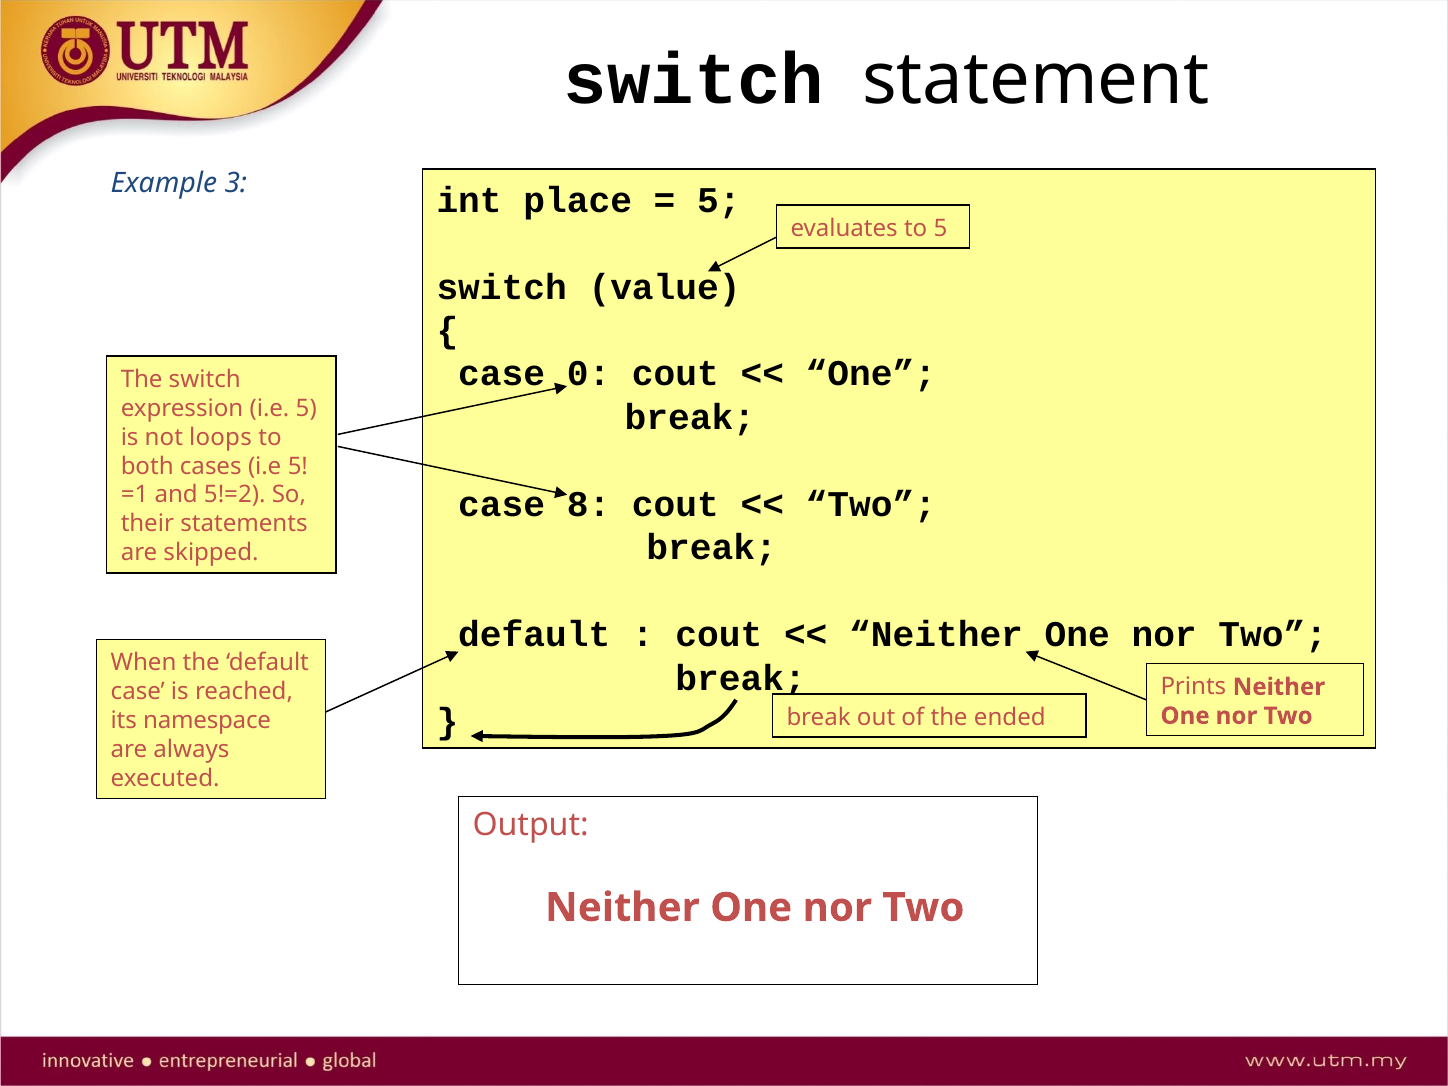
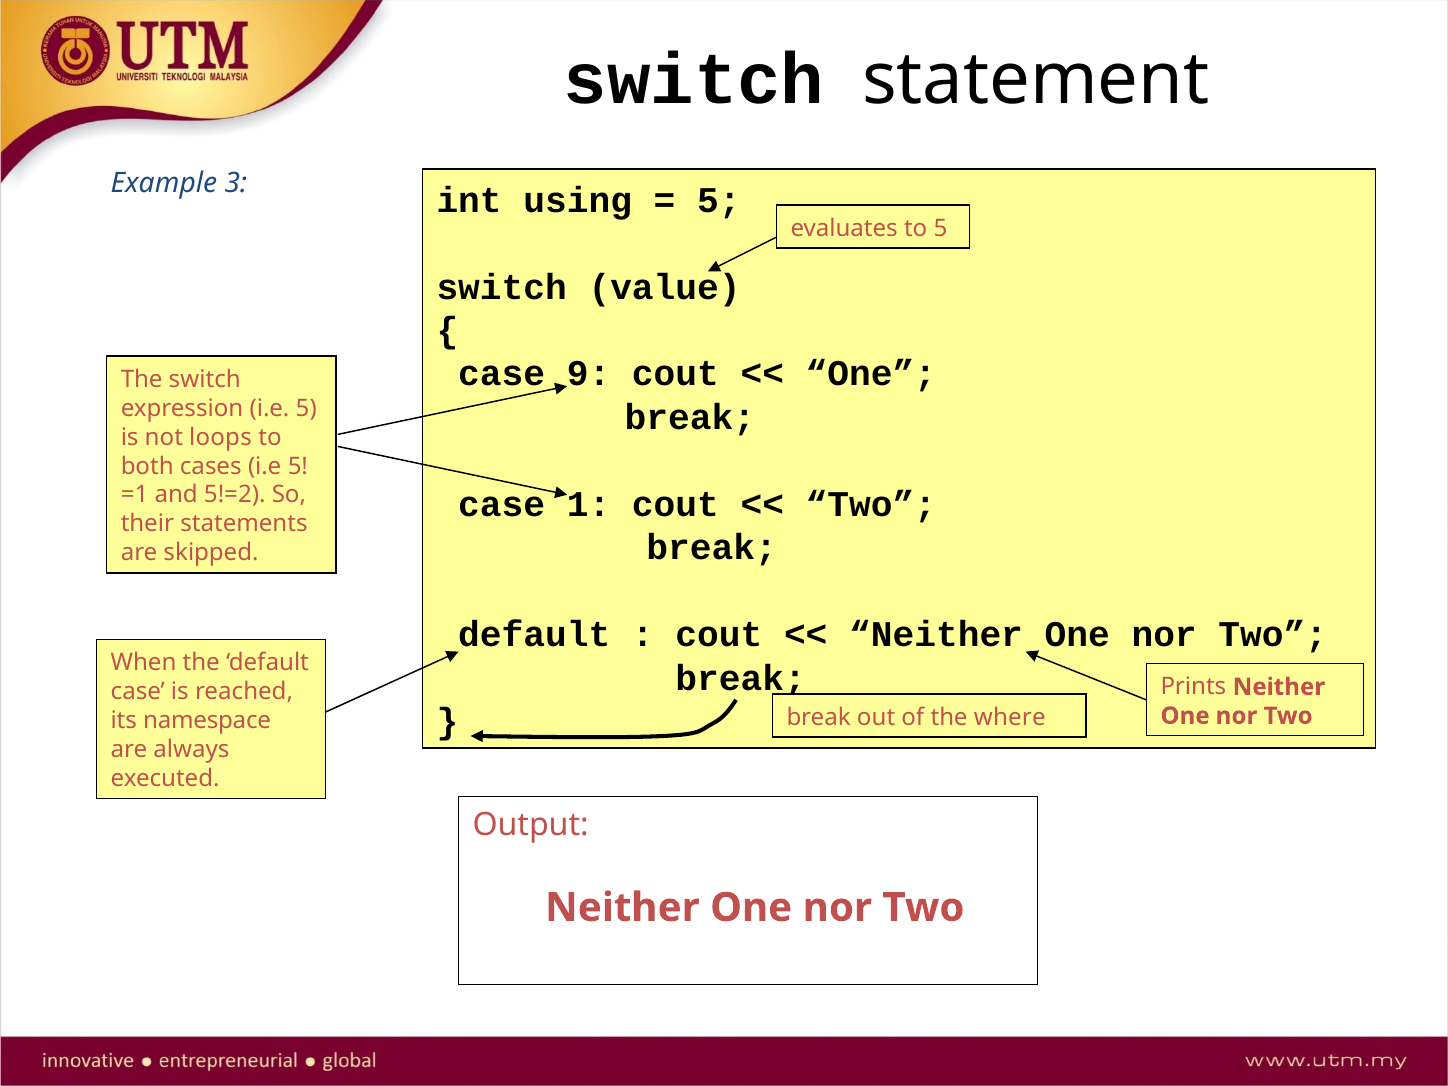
place: place -> using (578, 200)
0: 0 -> 9 (589, 374)
8: 8 -> 1 (589, 504)
ended: ended -> where (1010, 717)
